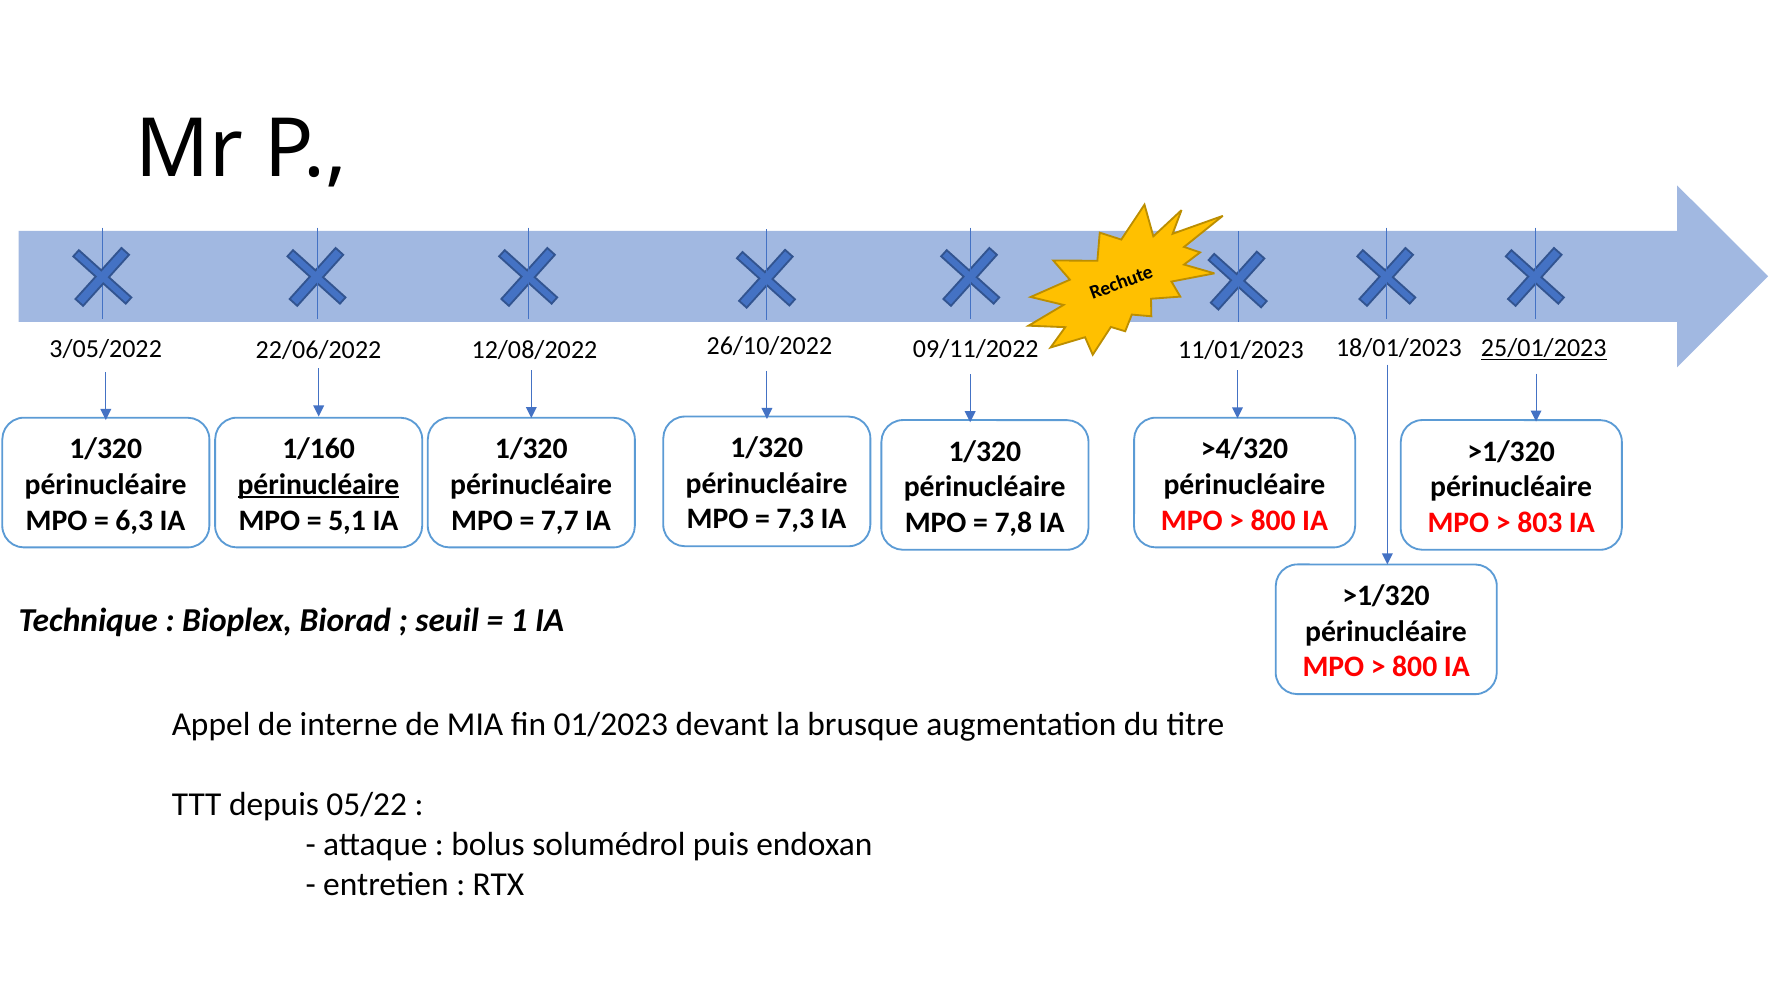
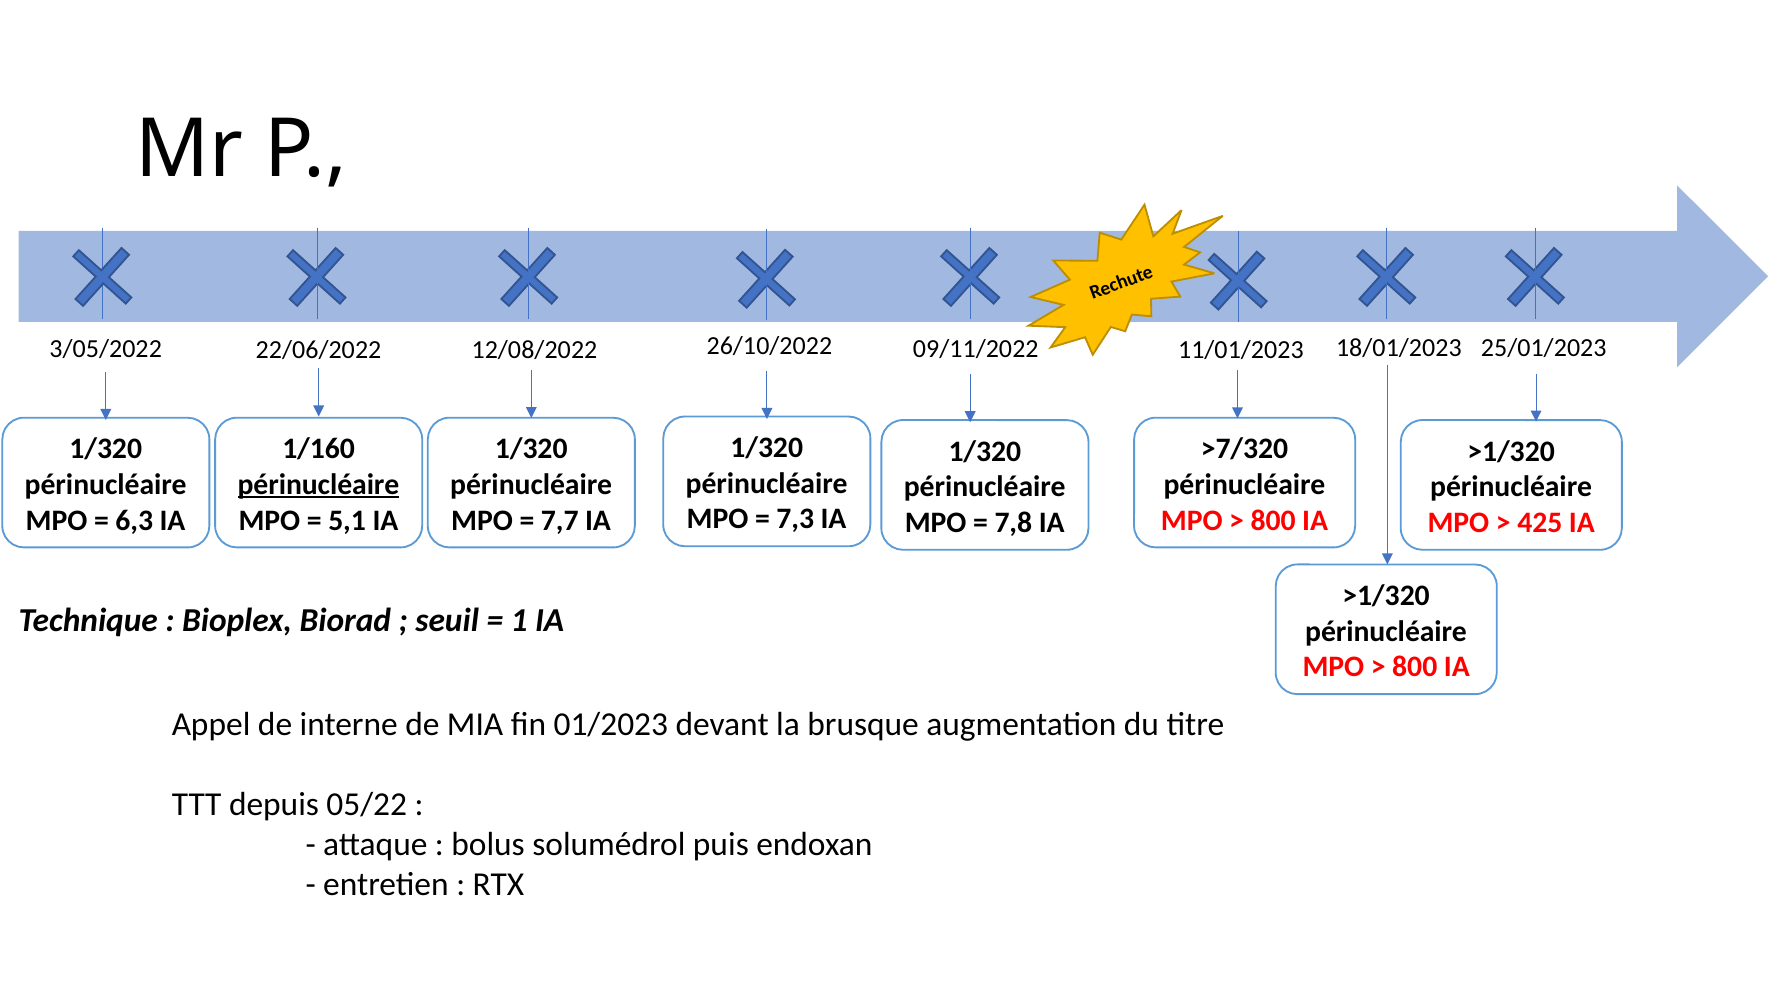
25/01/2023 underline: present -> none (1544, 348)
>4/320: >4/320 -> >7/320 (1244, 449)
803: 803 -> 425 (1540, 523)
